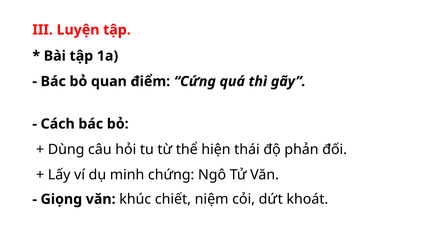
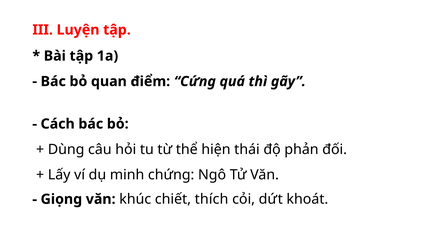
niệm: niệm -> thích (212, 199)
